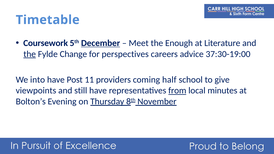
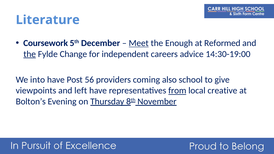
Timetable: Timetable -> Literature (48, 20)
December underline: present -> none (101, 43)
Meet underline: none -> present (139, 43)
Literature: Literature -> Reformed (222, 43)
perspectives: perspectives -> independent (125, 54)
37:30-19:00: 37:30-19:00 -> 14:30-19:00 (228, 54)
11: 11 -> 56 (89, 80)
half: half -> also (169, 80)
still: still -> left (81, 91)
minutes: minutes -> creative (222, 91)
